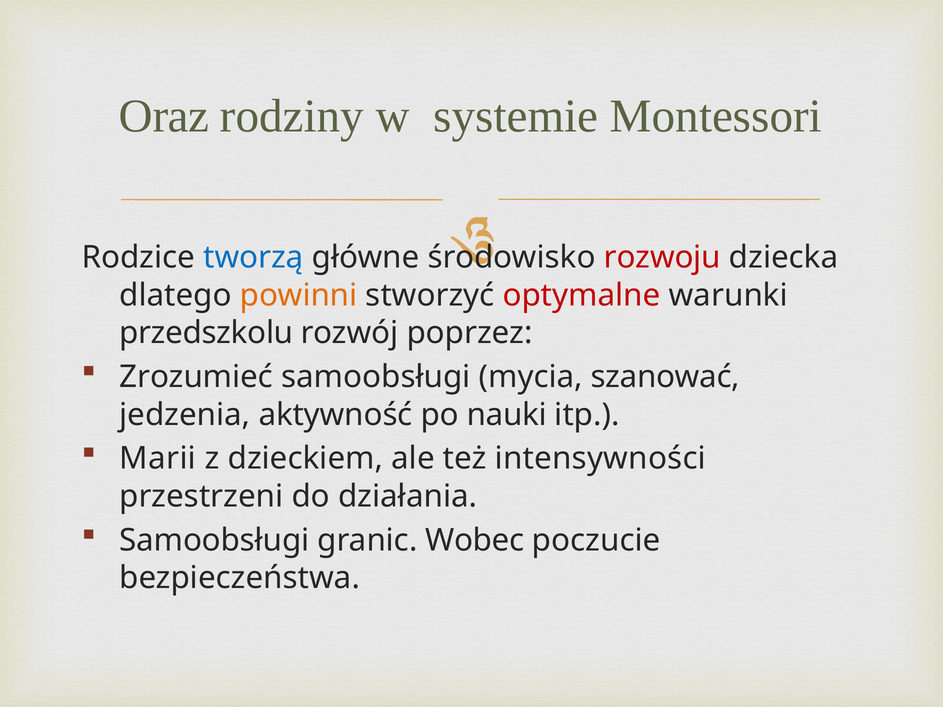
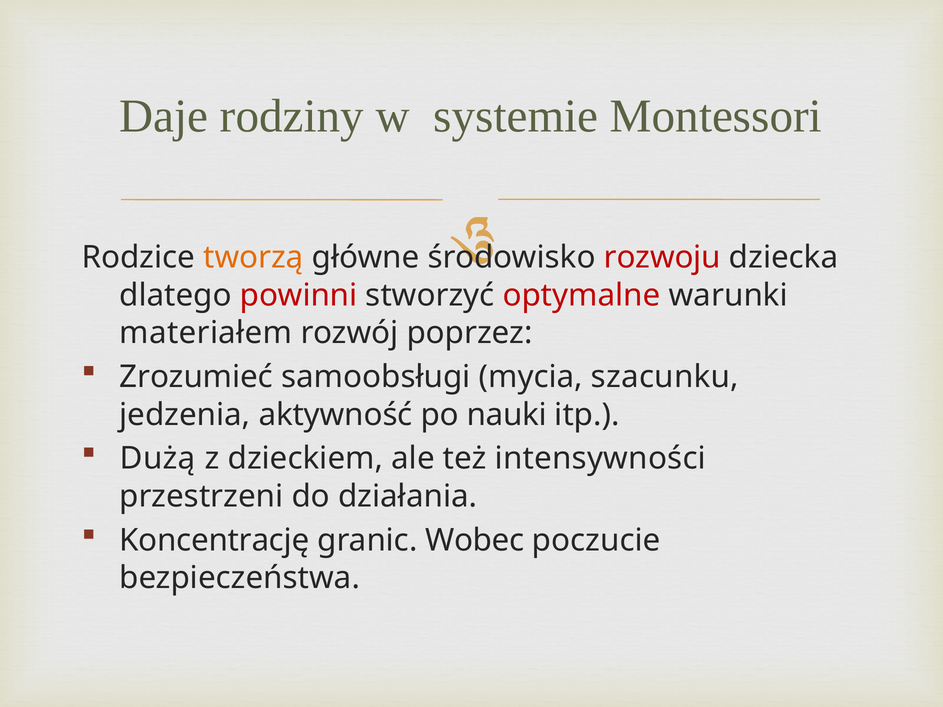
Oraz: Oraz -> Daje (164, 116)
tworzą colour: blue -> orange (253, 258)
powinni colour: orange -> red (299, 295)
przedszkolu: przedszkolu -> materiałem (206, 333)
szanować: szanować -> szacunku (665, 377)
Marii: Marii -> Dużą (158, 459)
Samoobsługi: Samoobsługi -> Koncentrację (214, 540)
